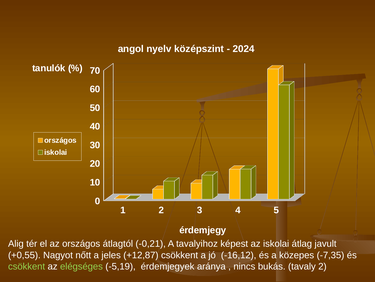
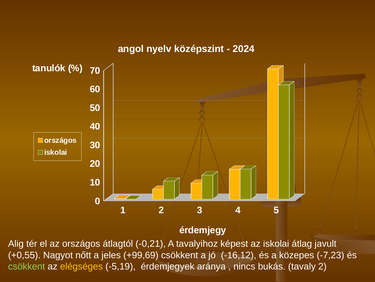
+12,87: +12,87 -> +99,69 (141, 254)
-7,35: -7,35 -> -7,23 (330, 254)
elégséges colour: light green -> yellow (81, 266)
